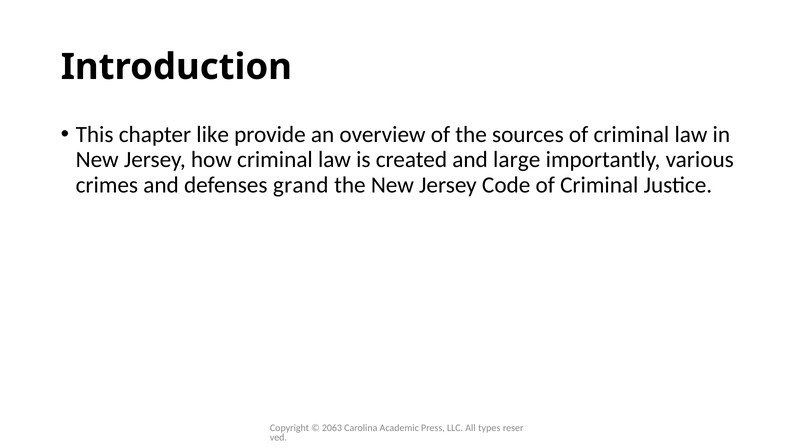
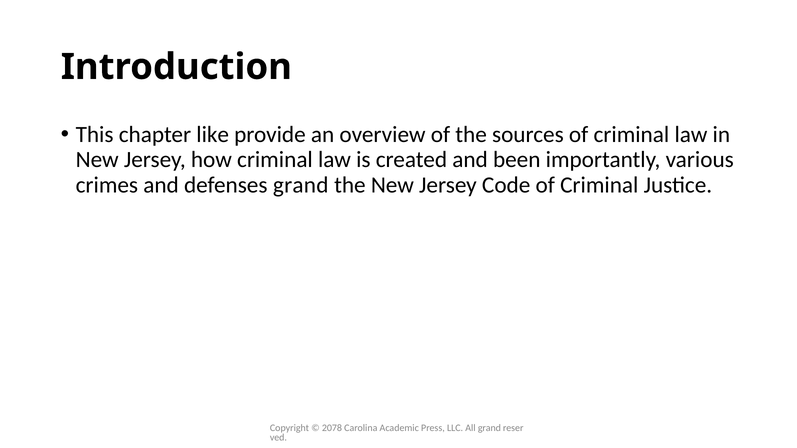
large: large -> been (517, 160)
2063: 2063 -> 2078 (332, 428)
All types: types -> grand (489, 428)
